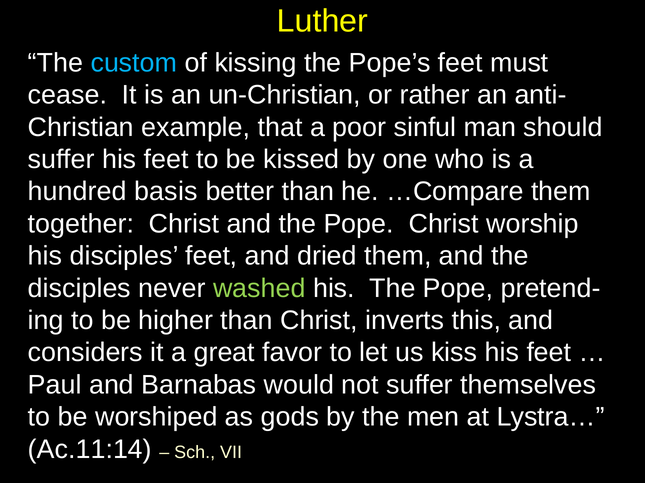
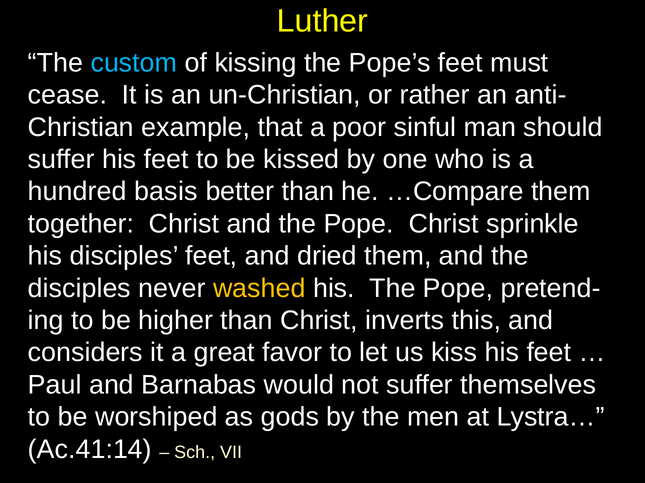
worship: worship -> sprinkle (533, 224)
washed colour: light green -> yellow (259, 289)
Ac.11:14: Ac.11:14 -> Ac.41:14 (90, 450)
